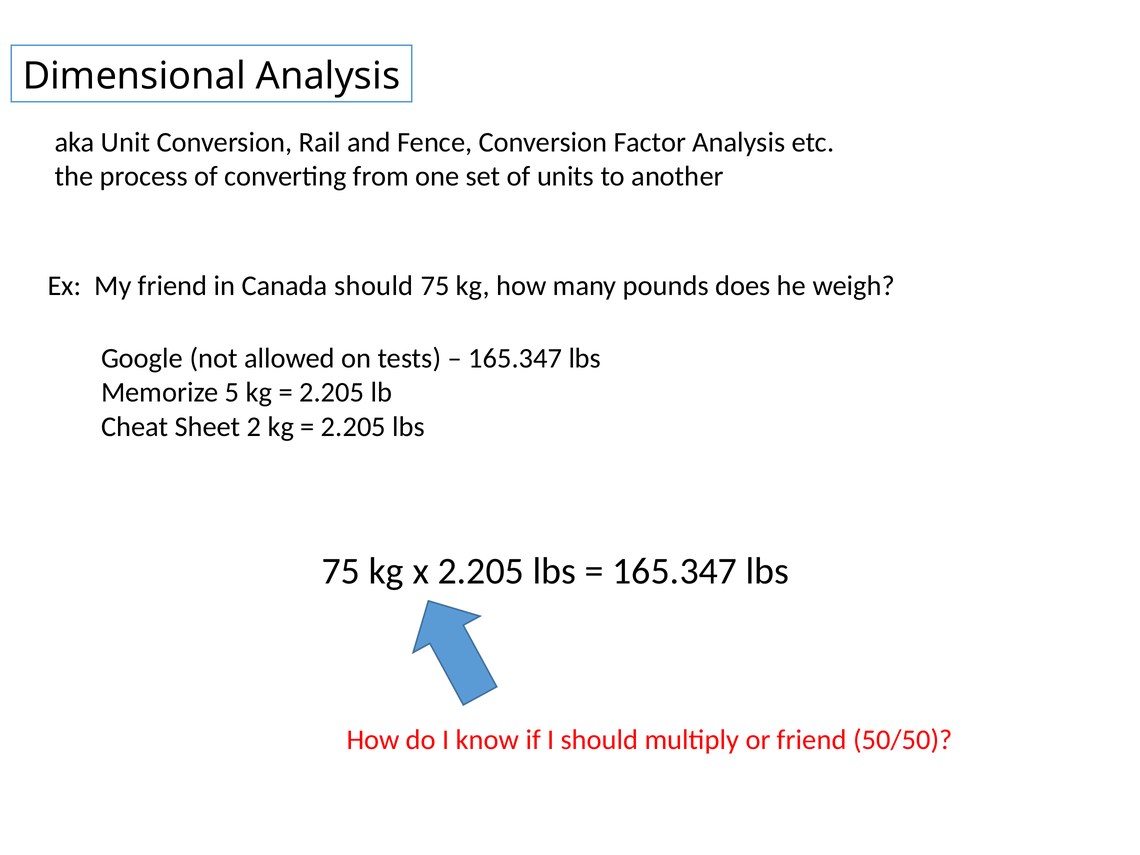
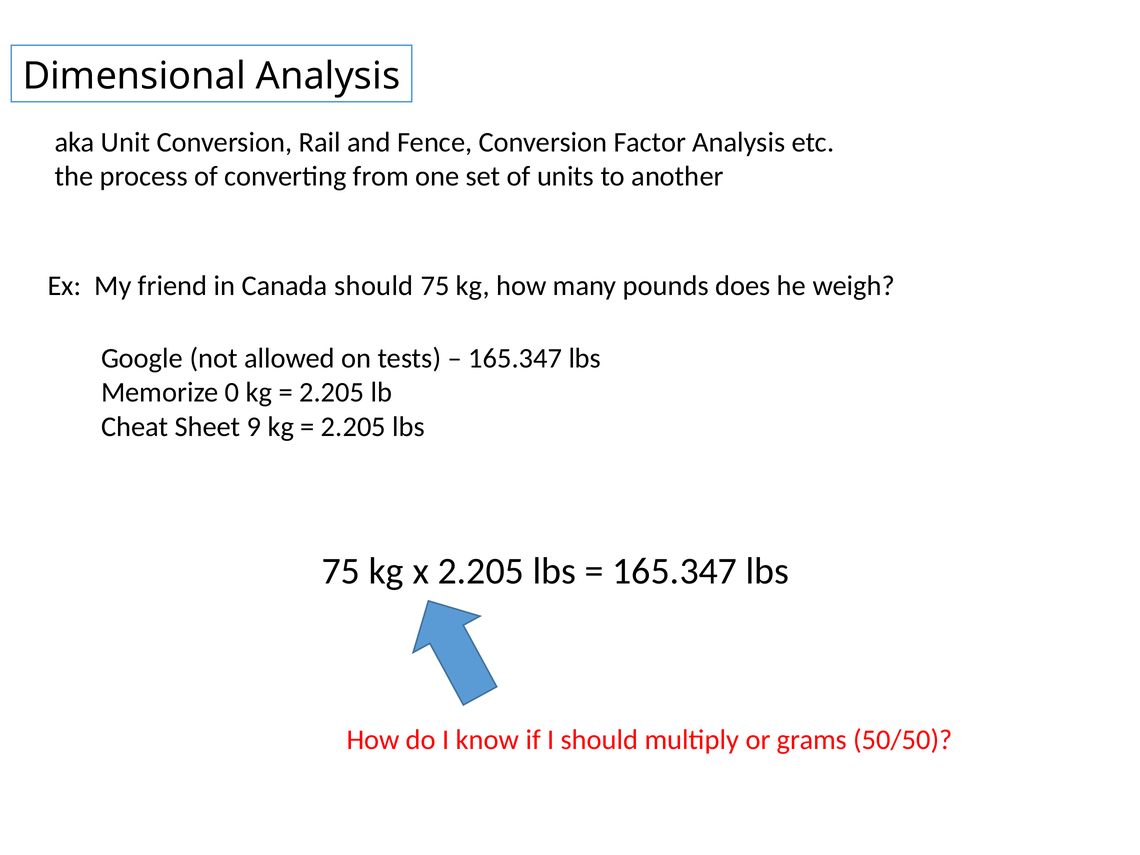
5: 5 -> 0 (232, 393)
2: 2 -> 9 (254, 427)
or friend: friend -> grams (812, 740)
